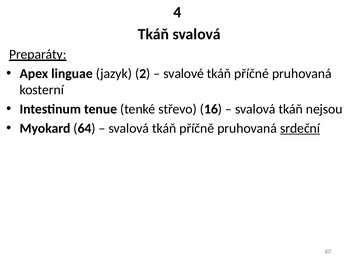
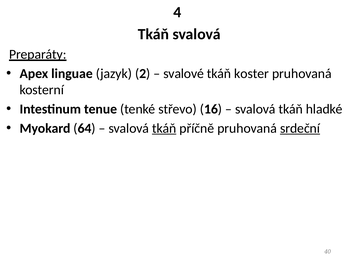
příčné: příčné -> koster (252, 74)
nejsou: nejsou -> hladké (324, 109)
tkáň underline: none -> present (164, 128)
